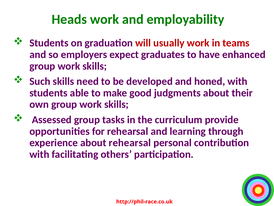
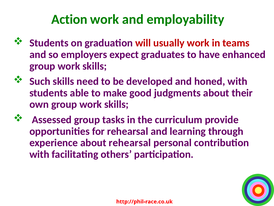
Heads: Heads -> Action (69, 19)
